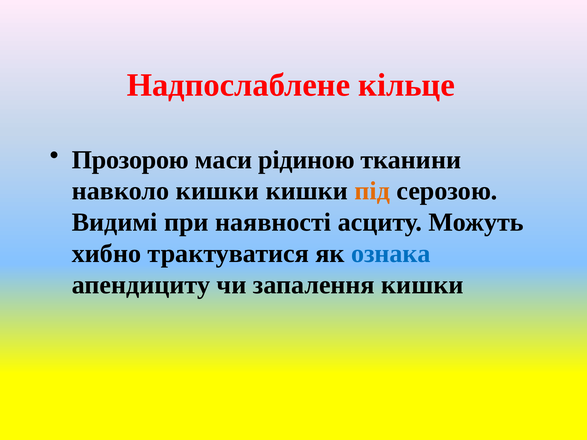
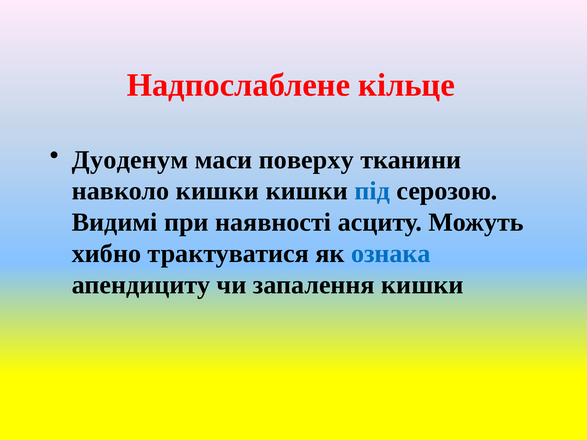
Прозорою: Прозорою -> Дуоденум (130, 160)
рідиною: рідиною -> поверху (306, 160)
під colour: orange -> blue (372, 191)
